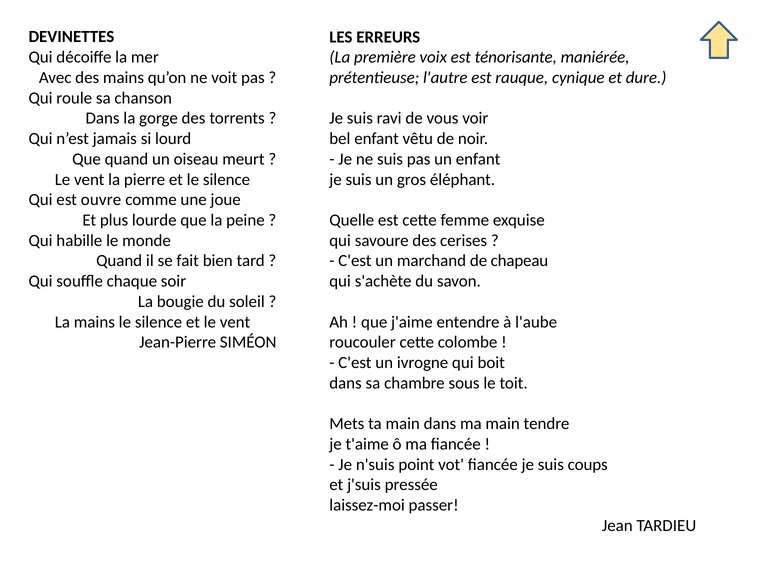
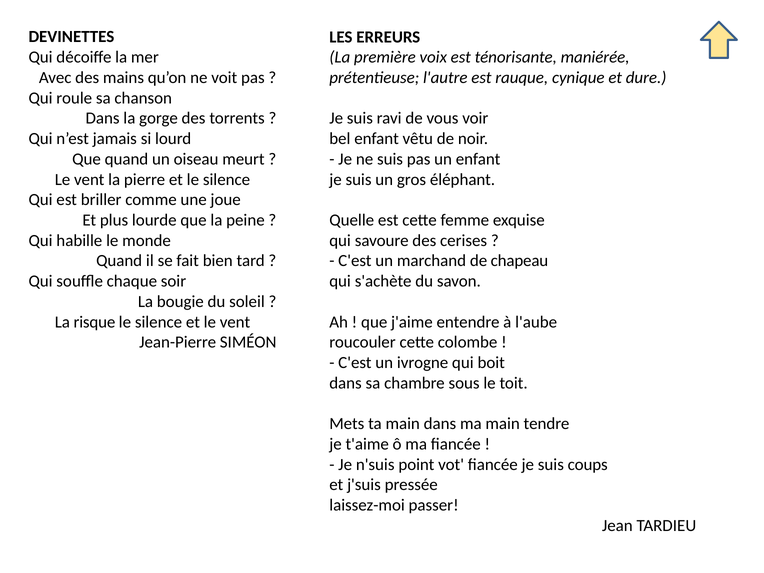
ouvre: ouvre -> briller (101, 200)
La mains: mains -> risque (94, 322)
